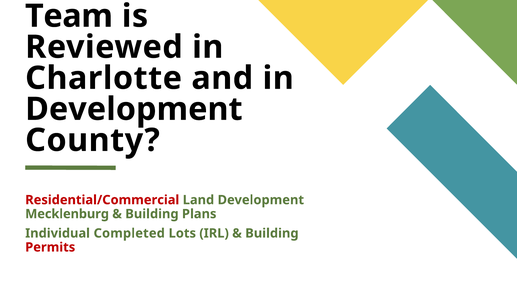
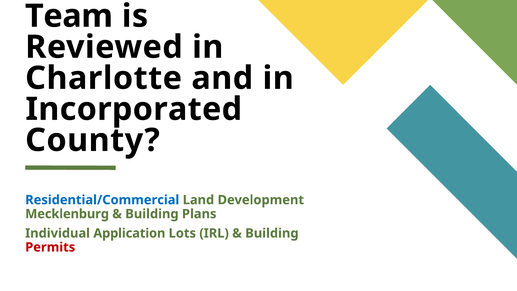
Development: Development -> Incorporated (134, 109)
Residential/Commercial colour: red -> blue (102, 200)
Completed: Completed -> Application (129, 233)
